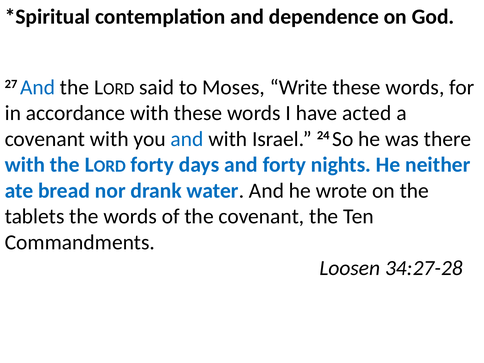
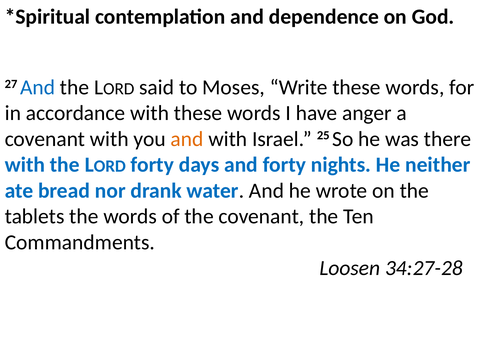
acted: acted -> anger (367, 113)
and colour: blue -> orange (187, 139)
24: 24 -> 25 (323, 136)
